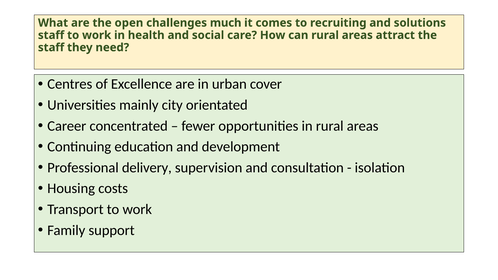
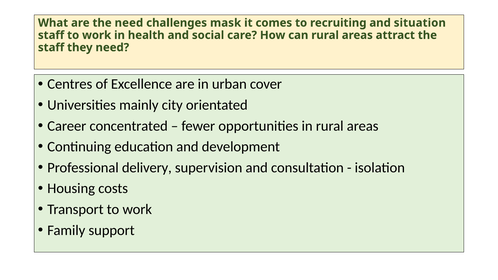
the open: open -> need (129, 23)
much: much -> mask (226, 23)
solutions: solutions -> situation (420, 23)
